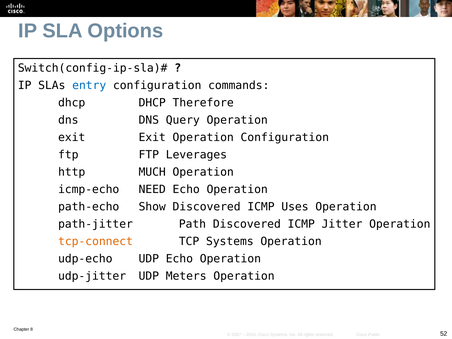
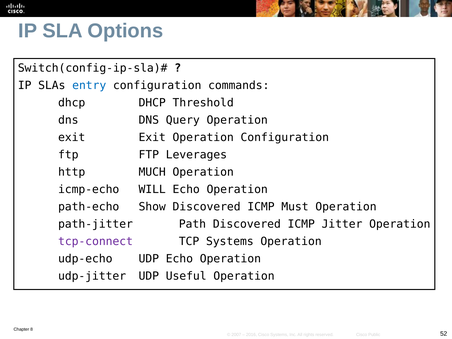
Therefore: Therefore -> Threshold (203, 103)
NEED: NEED -> WILL (152, 189)
Uses: Uses -> Must (295, 207)
tcp-connect colour: orange -> purple (96, 241)
Meters: Meters -> Useful (186, 276)
